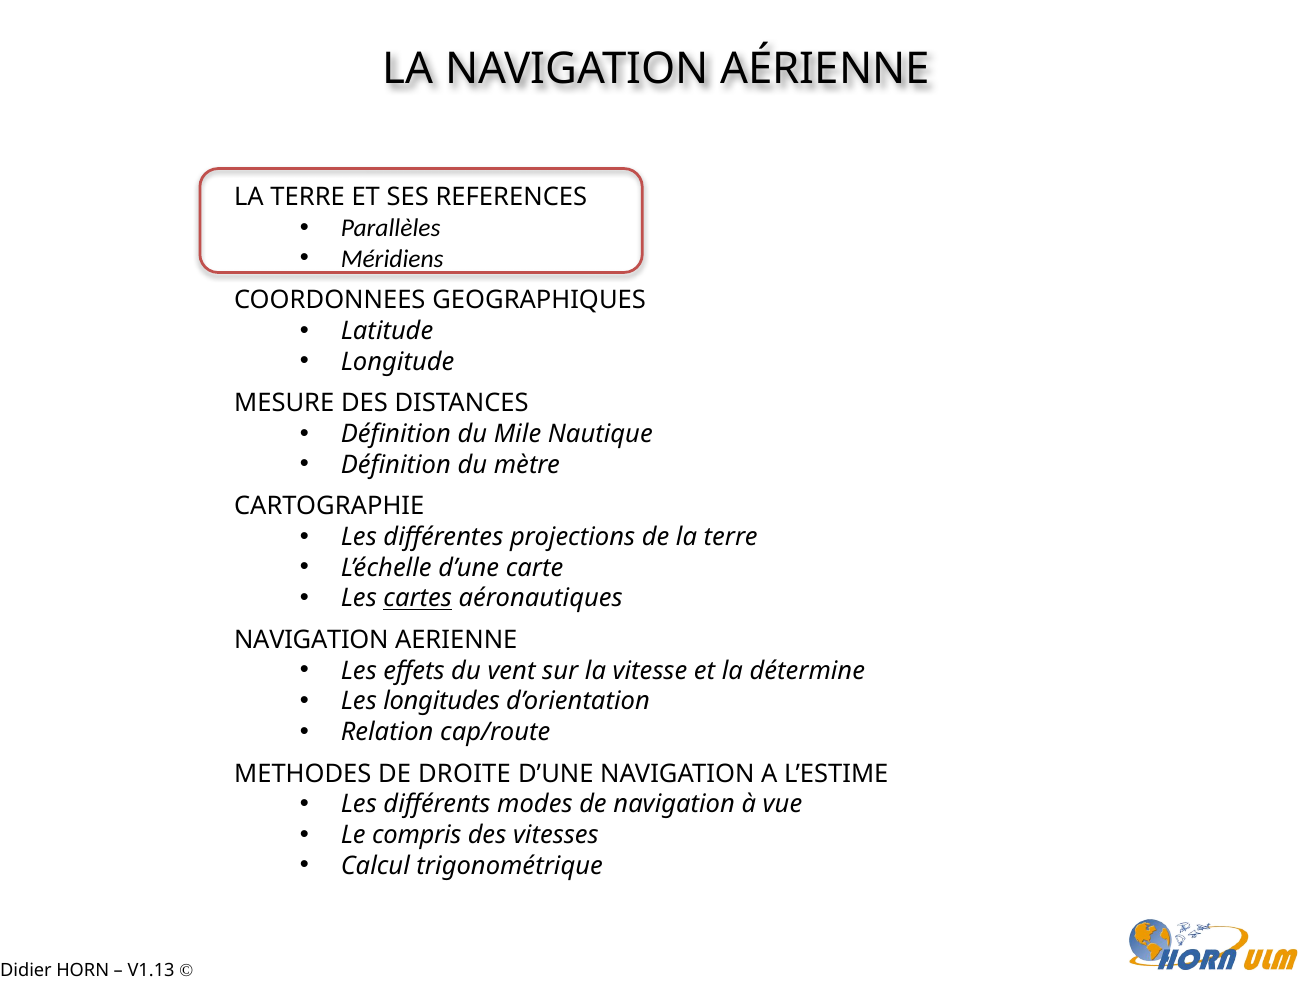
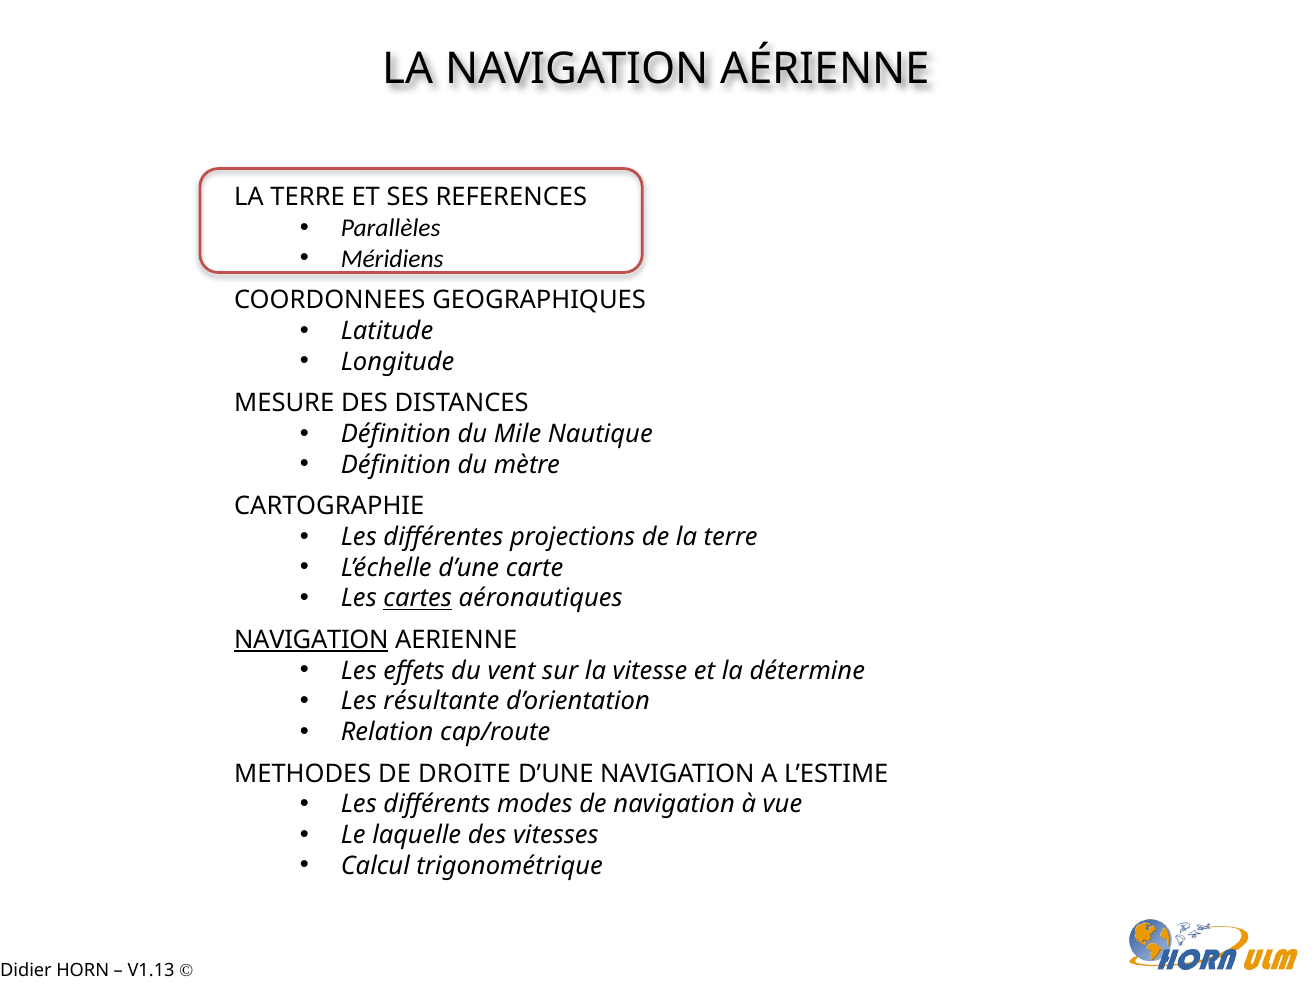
NAVIGATION underline: none -> present (311, 640)
longitudes: longitudes -> résultante (441, 701)
compris: compris -> laquelle (417, 835)
